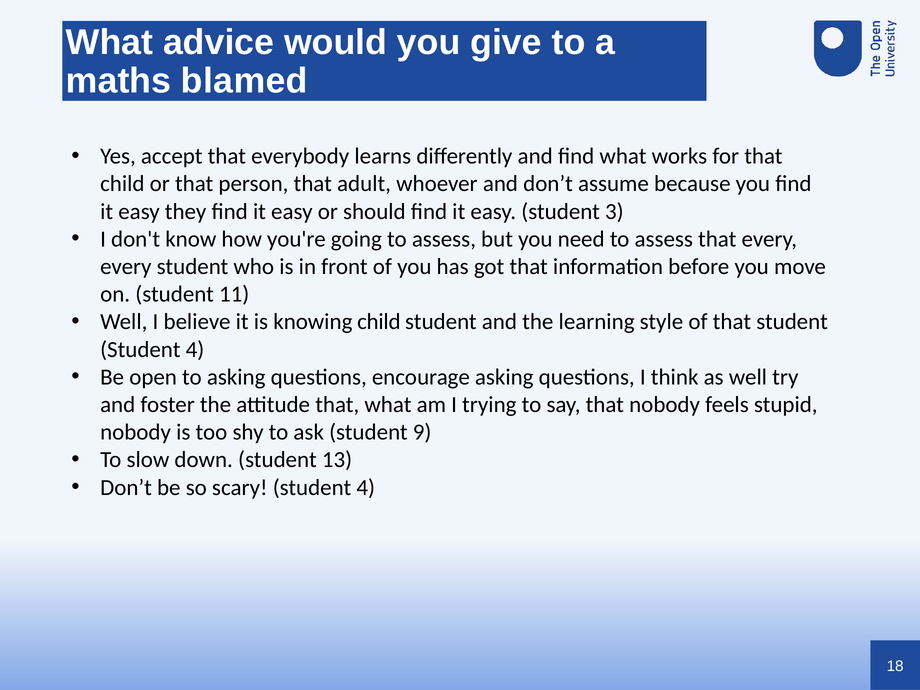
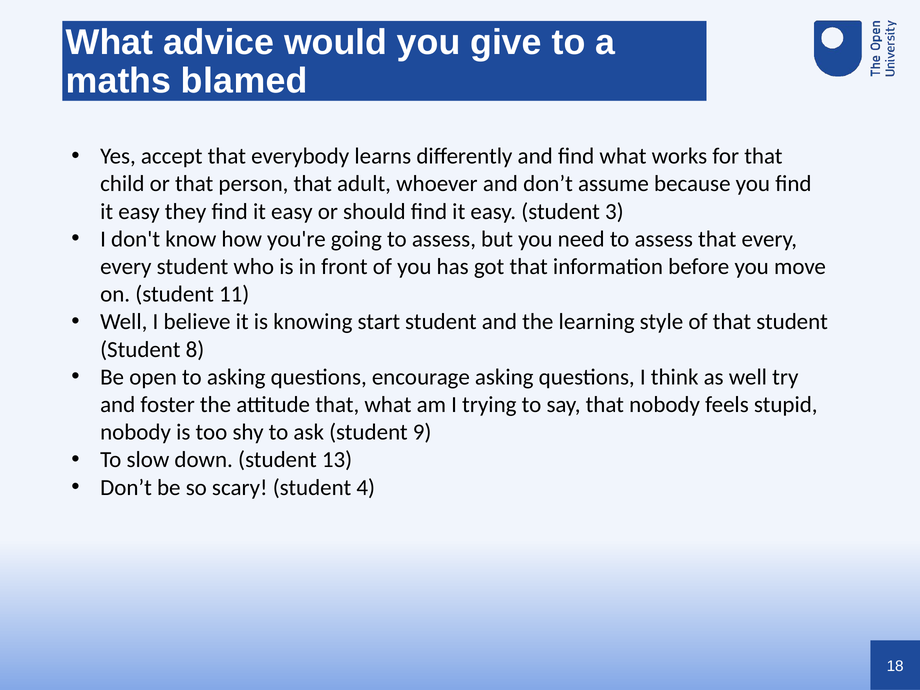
knowing child: child -> start (379, 322)
4: 4 -> 8 (195, 349)
